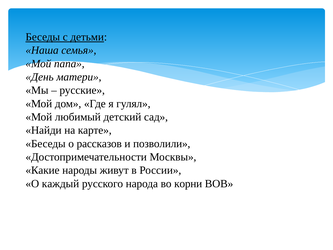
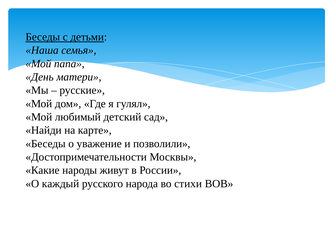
рассказов: рассказов -> уважение (99, 143)
корни: корни -> стихи (188, 183)
